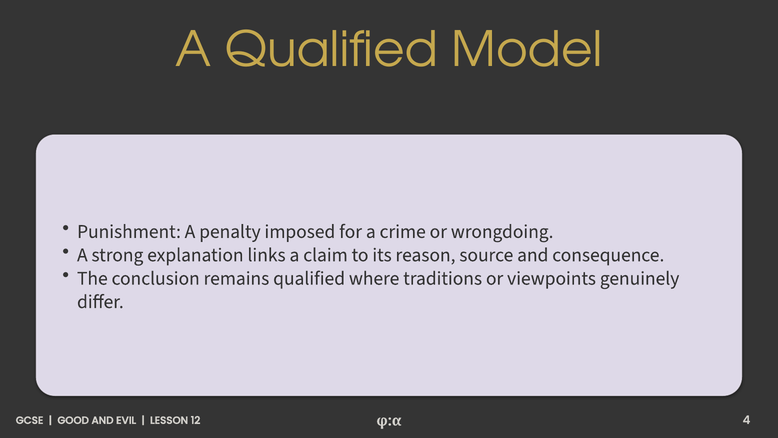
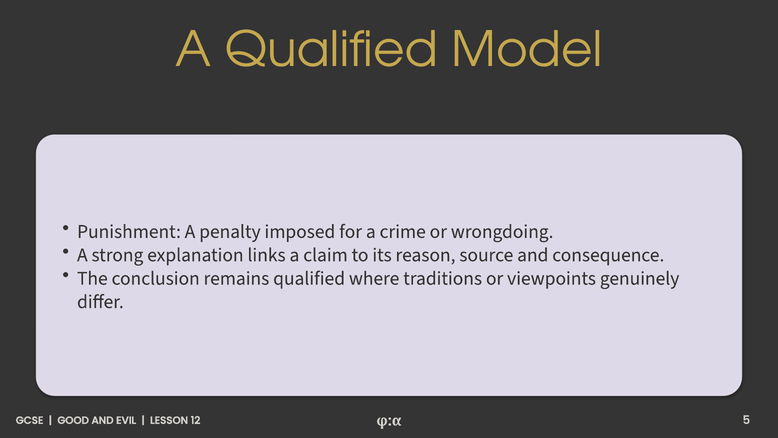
4: 4 -> 5 (746, 420)
